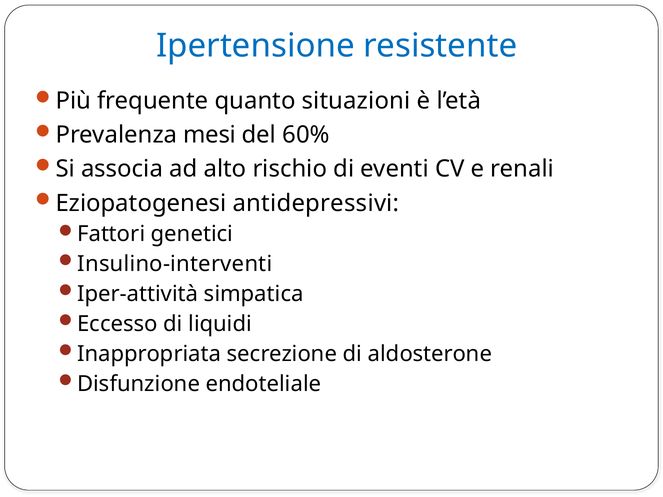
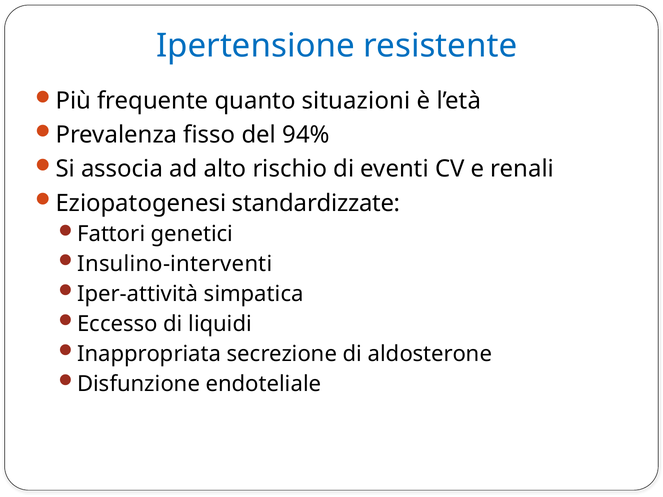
mesi: mesi -> fisso (209, 135)
60%: 60% -> 94% (306, 135)
antidepressivi: antidepressivi -> standardizzate (316, 203)
